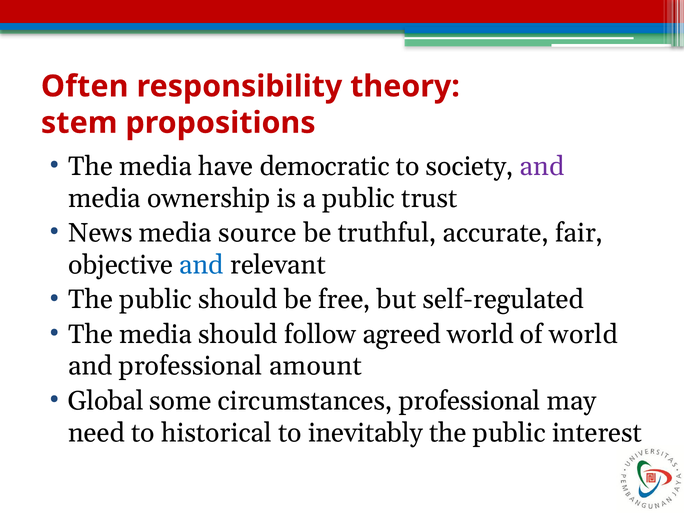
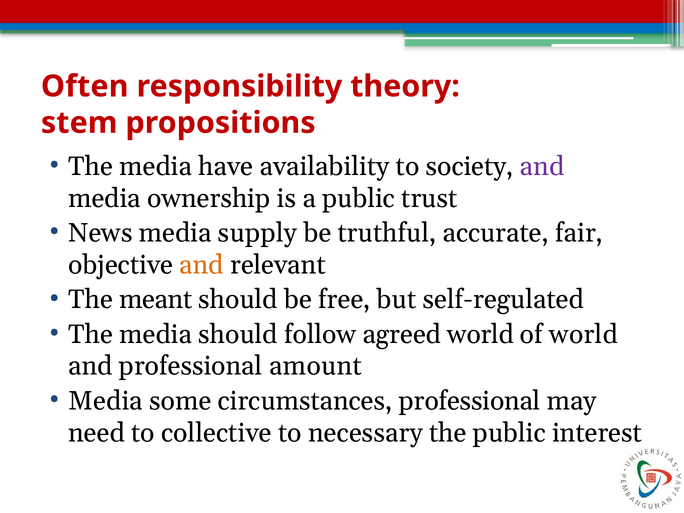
democratic: democratic -> availability (325, 167)
source: source -> supply (258, 233)
and colour: blue -> orange (202, 265)
public: public -> meant (156, 300)
Global: Global -> Media (106, 401)
historical: historical -> collective (216, 433)
inevitably: inevitably -> necessary (365, 433)
